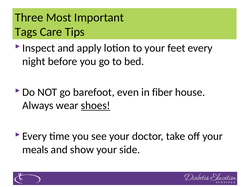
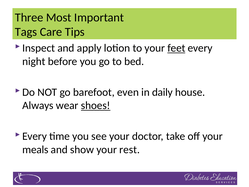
feet underline: none -> present (176, 48)
fiber: fiber -> daily (162, 92)
side: side -> rest (130, 149)
